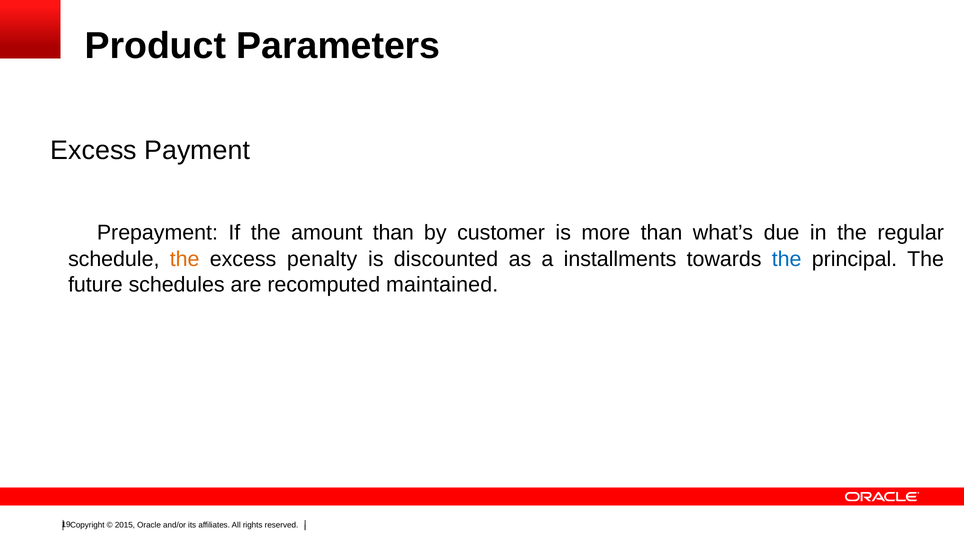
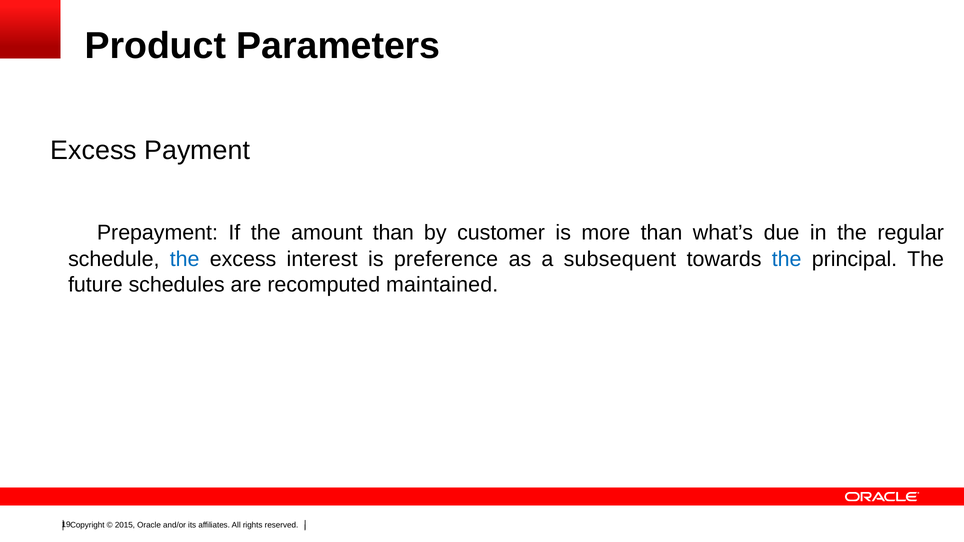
the colour: orange -> blue (185, 259)
penalty: penalty -> interest (322, 259)
discounted: discounted -> preference (446, 259)
installments: installments -> subsequent (620, 259)
